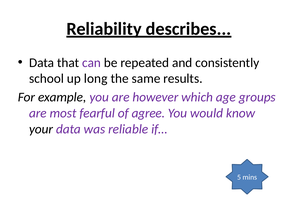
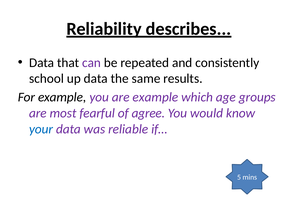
up long: long -> data (96, 78)
are however: however -> example (155, 97)
your colour: black -> blue (41, 129)
